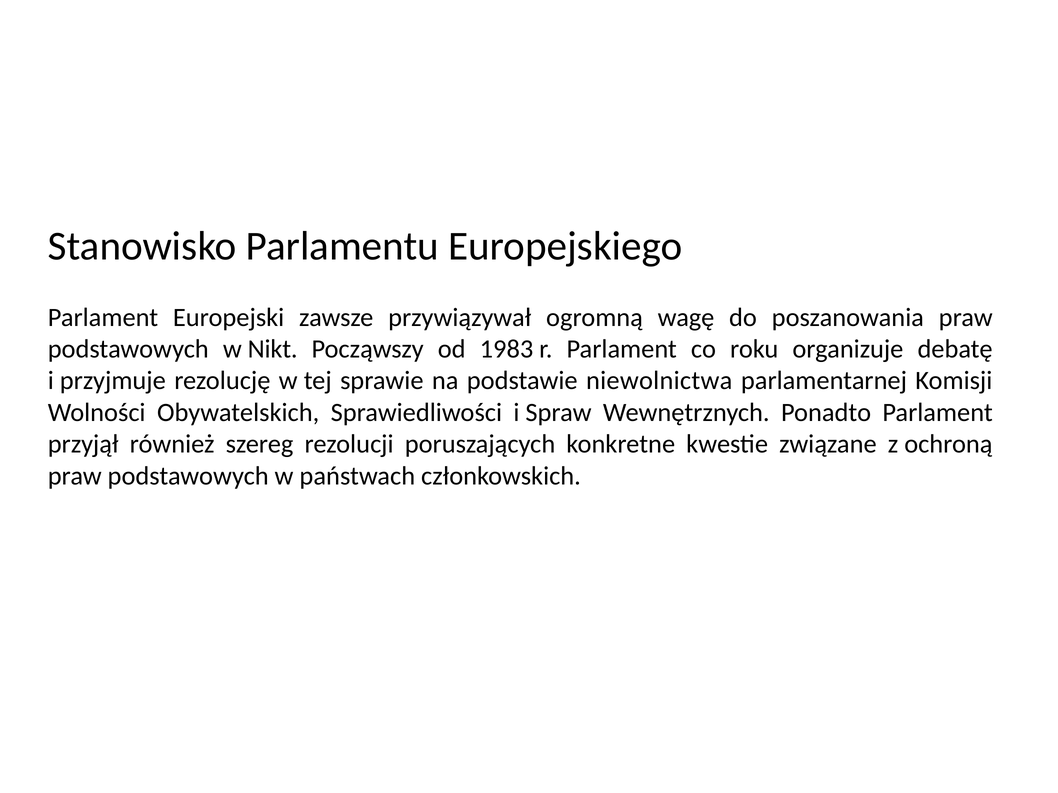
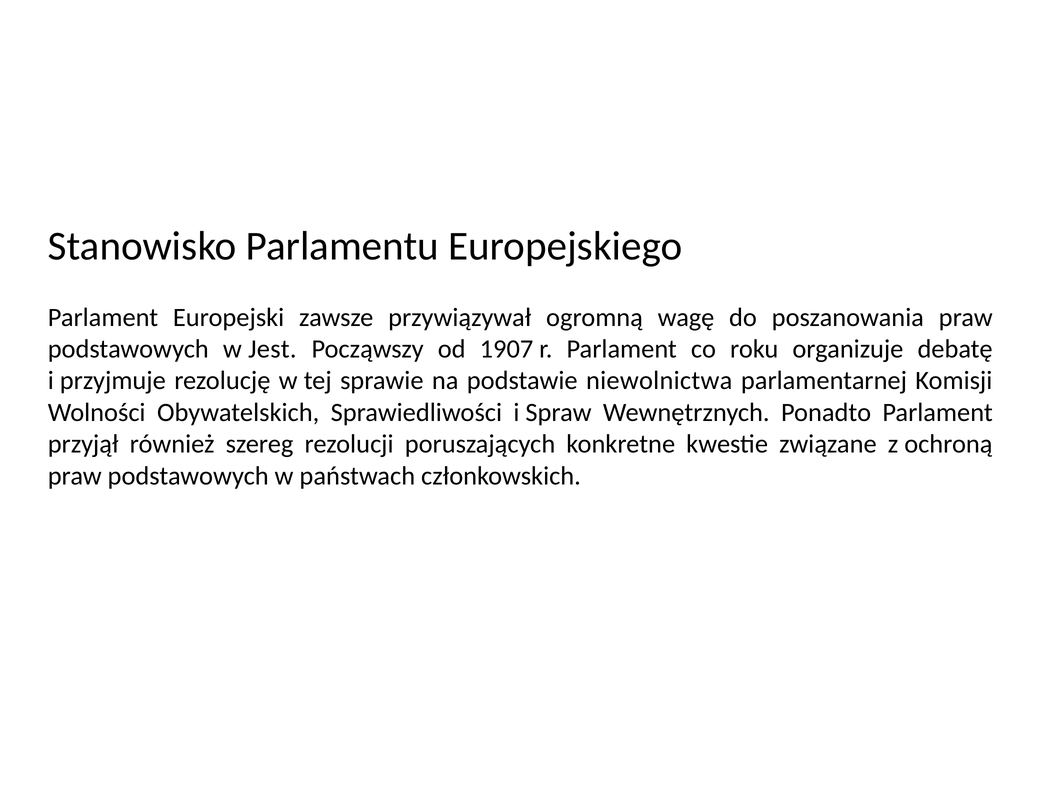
Nikt: Nikt -> Jest (272, 349)
1983: 1983 -> 1907 (507, 349)
